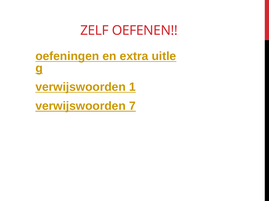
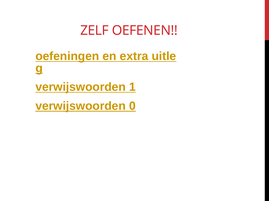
7: 7 -> 0 (132, 106)
